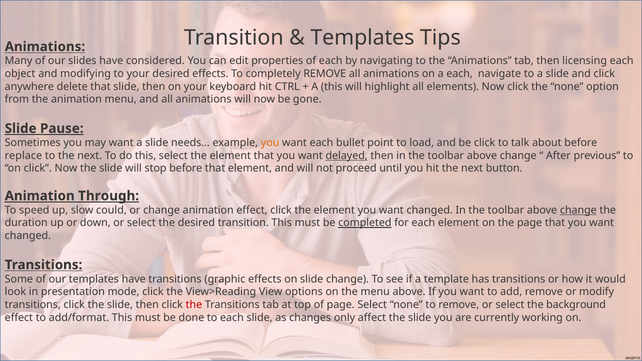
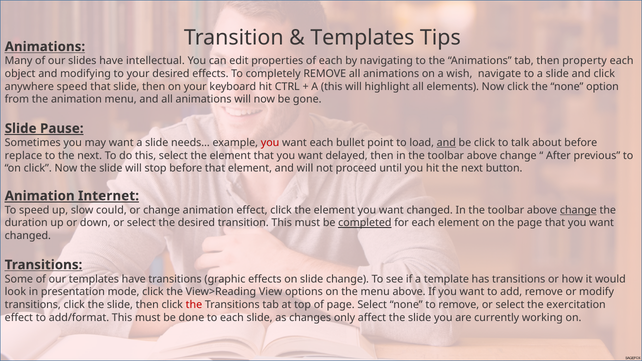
considered: considered -> intellectual (155, 61)
licensing: licensing -> property (585, 61)
a each: each -> wish (459, 74)
anywhere delete: delete -> speed (72, 87)
you colour: orange -> red (270, 143)
and underline: none -> present (446, 143)
delayed underline: present -> none (347, 156)
Through: Through -> Internet (109, 196)
background: background -> exercitation (576, 305)
